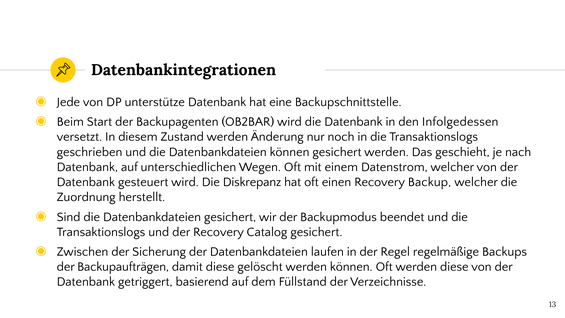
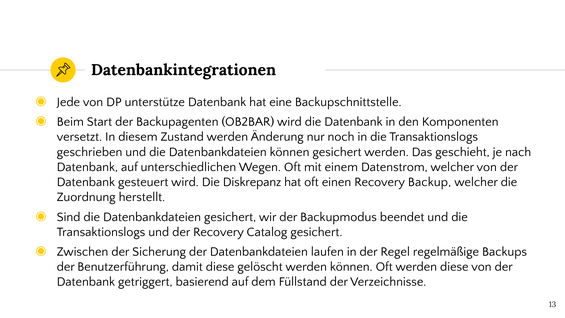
Infolgedessen: Infolgedessen -> Komponenten (460, 122)
Backupaufträgen: Backupaufträgen -> Benutzerführung (123, 267)
